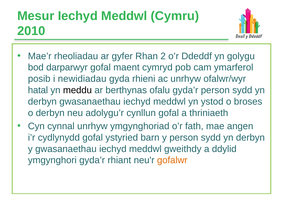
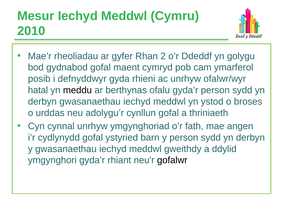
darparwyr: darparwyr -> gydnabod (67, 67)
newidiadau: newidiadau -> defnyddwyr (82, 79)
o derbyn: derbyn -> urddas (50, 113)
gofalwr colour: orange -> black (172, 160)
